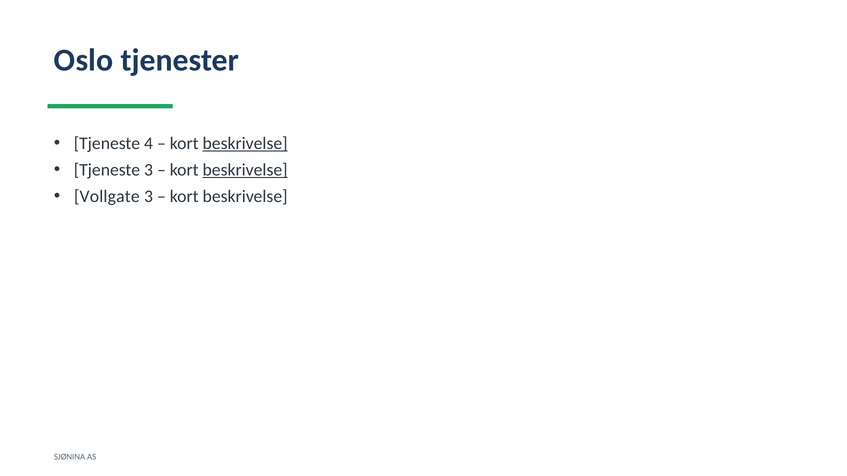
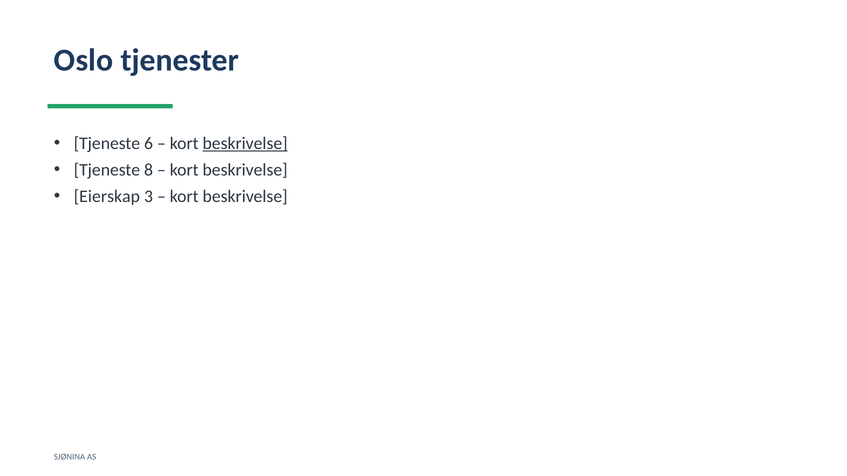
4: 4 -> 6 (148, 143)
Tjeneste 3: 3 -> 8 (148, 170)
beskrivelse underline: present -> none (245, 170)
Vollgate: Vollgate -> Eierskap (107, 196)
